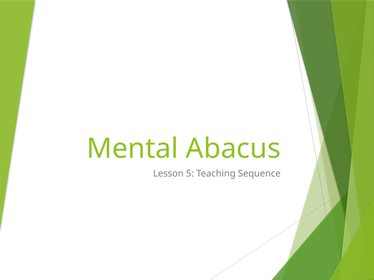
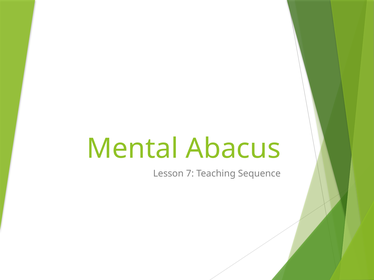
5: 5 -> 7 (190, 174)
